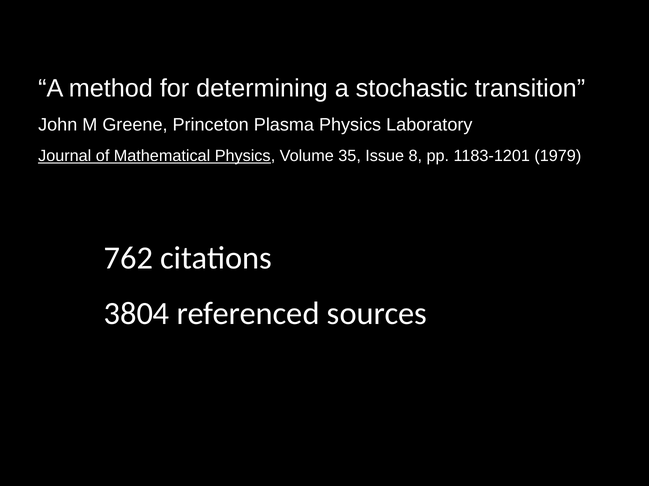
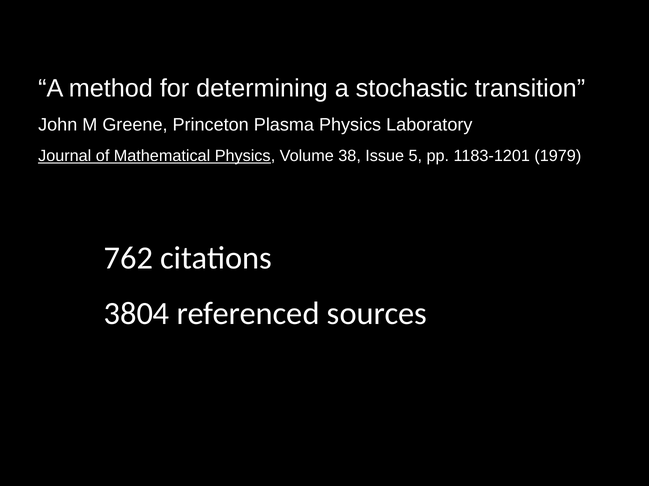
35: 35 -> 38 (350, 156)
8: 8 -> 5 (415, 156)
